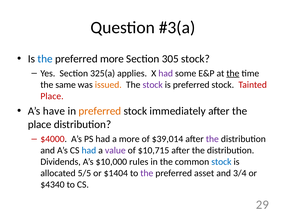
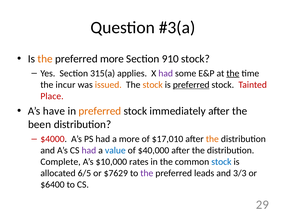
the colour: blue -> orange (45, 59)
305: 305 -> 910 (170, 59)
325(a: 325(a -> 315(a (103, 73)
same: same -> incur (65, 85)
stock colour: purple -> orange (153, 85)
preferred underline: none -> present (191, 85)
place: place -> been (40, 125)
$39,014: $39,014 -> $17,010 (168, 139)
the colour: purple -> orange (212, 139)
had colour: blue -> purple (89, 151)
value colour: purple -> blue (115, 151)
$10,715: $10,715 -> $40,000 (154, 151)
Dividends: Dividends -> Complete (61, 162)
rules: rules -> rates (139, 162)
5/5: 5/5 -> 6/5 (84, 174)
$1404: $1404 -> $7629 (116, 174)
asset: asset -> leads (204, 174)
3/4: 3/4 -> 3/3 (240, 174)
$4340: $4340 -> $6400 (52, 185)
